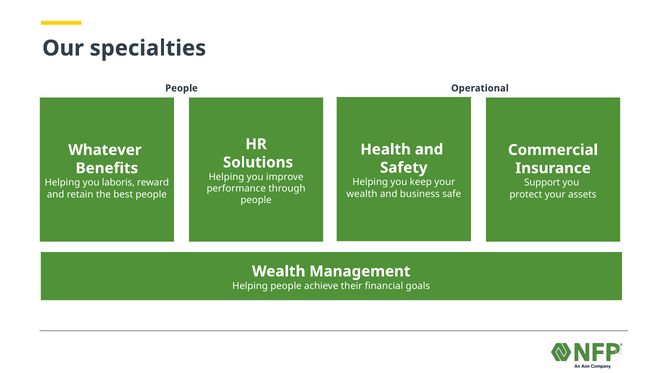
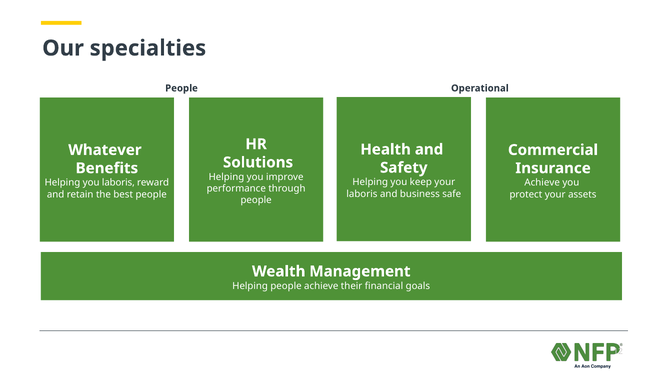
Support: Support -> Achieve (542, 183)
wealth: wealth -> laboris (362, 194)
